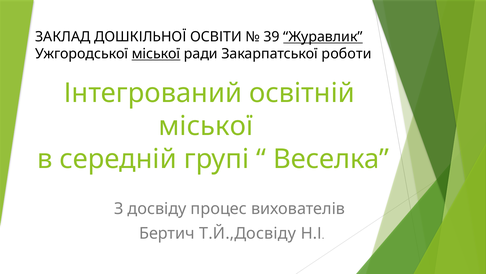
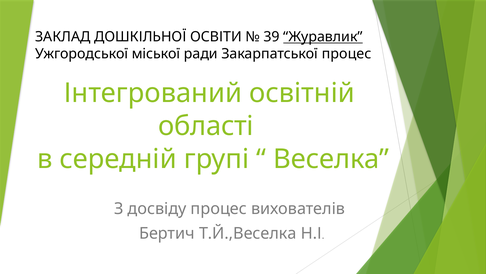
міської underline: present -> none (156, 54)
Закарпатської роботи: роботи -> процес (347, 54)
міської: міської -> області (206, 126)
Т.Й.,Досвіду: Т.Й.,Досвіду -> Т.Й.,Веселка (248, 233)
